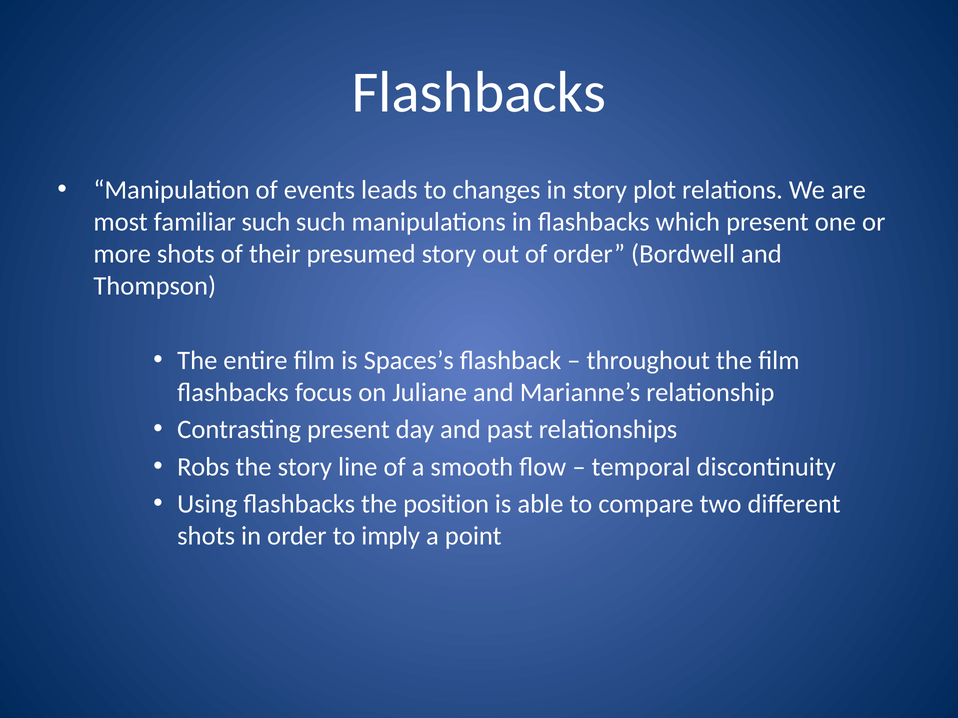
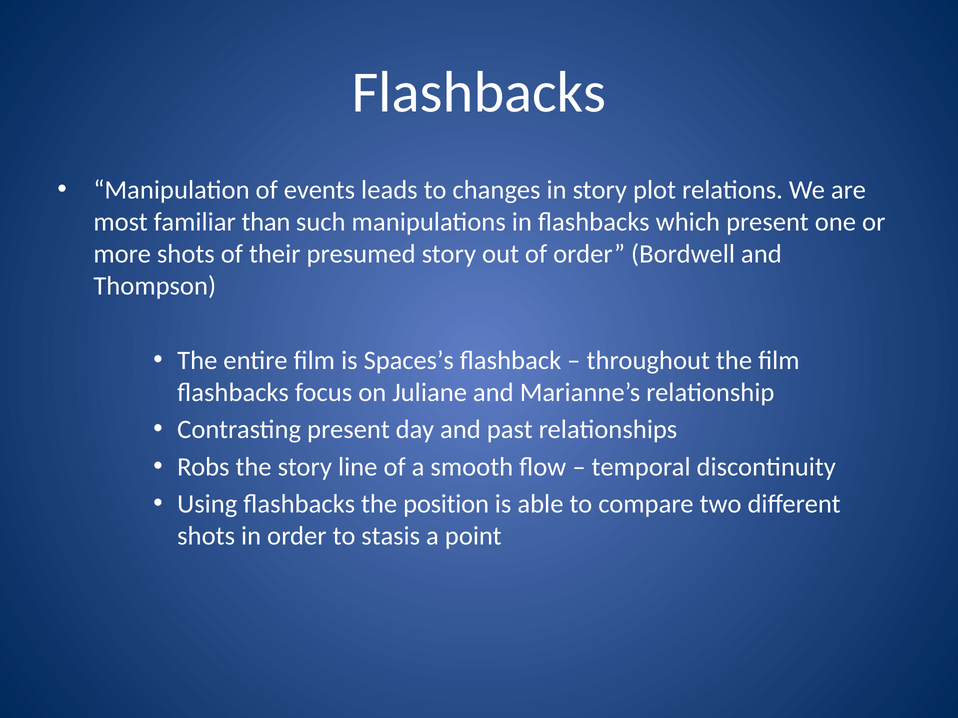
familiar such: such -> than (266, 222)
imply: imply -> stasis (391, 536)
